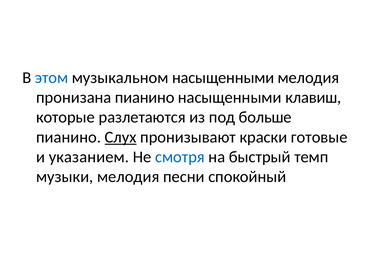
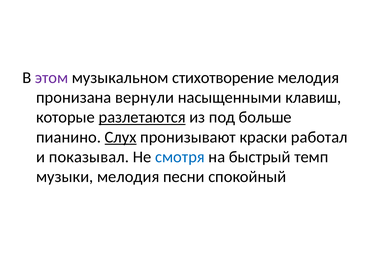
этом colour: blue -> purple (52, 78)
музыкальном насыщенными: насыщенными -> стихотворение (223, 78)
пронизана пианино: пианино -> вернули (145, 98)
разлетаются underline: none -> present (142, 117)
готовые: готовые -> работал (319, 137)
указанием: указанием -> показывал (89, 157)
